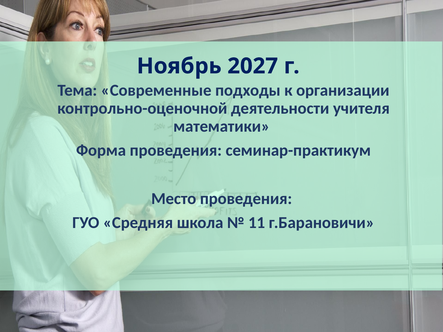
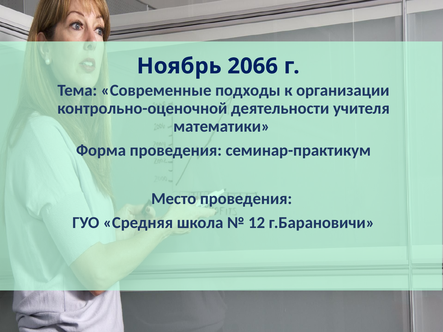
2027: 2027 -> 2066 (253, 66)
11: 11 -> 12 (257, 223)
